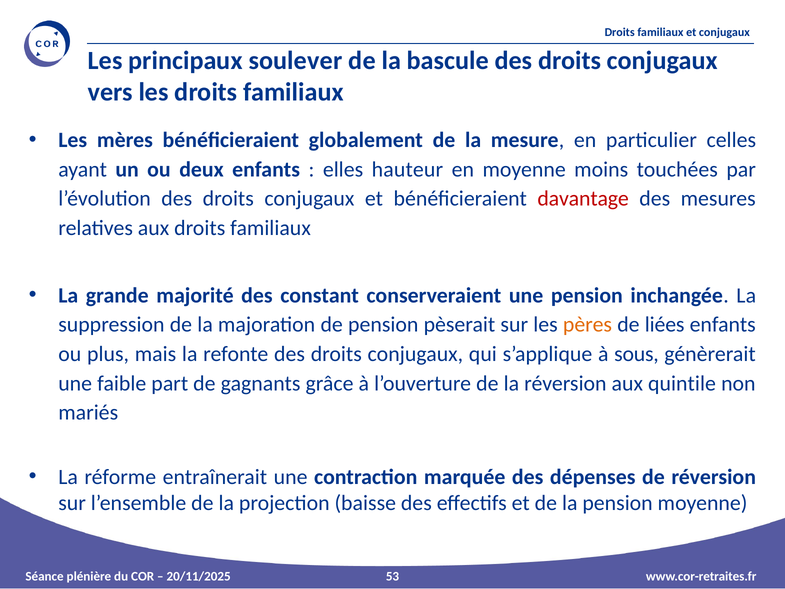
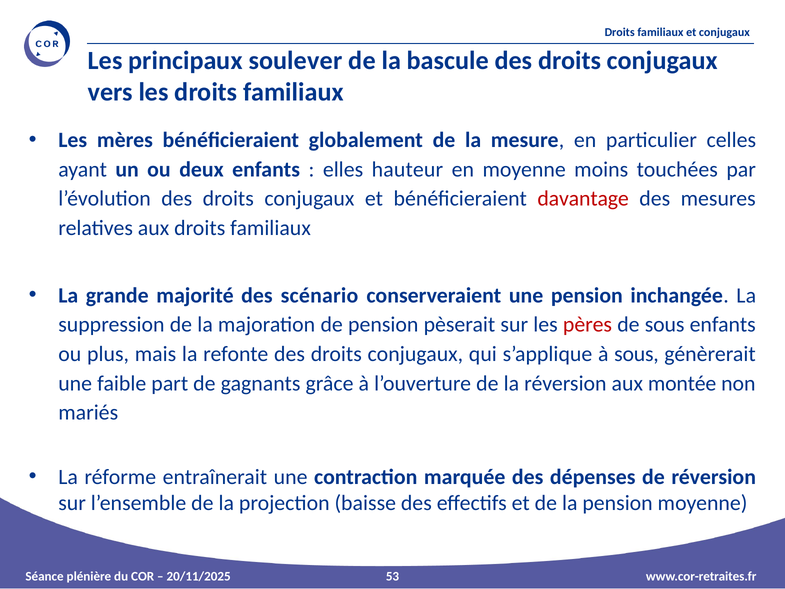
constant: constant -> scénario (319, 295)
pères colour: orange -> red (587, 325)
de liées: liées -> sous (665, 325)
quintile: quintile -> montée (682, 383)
